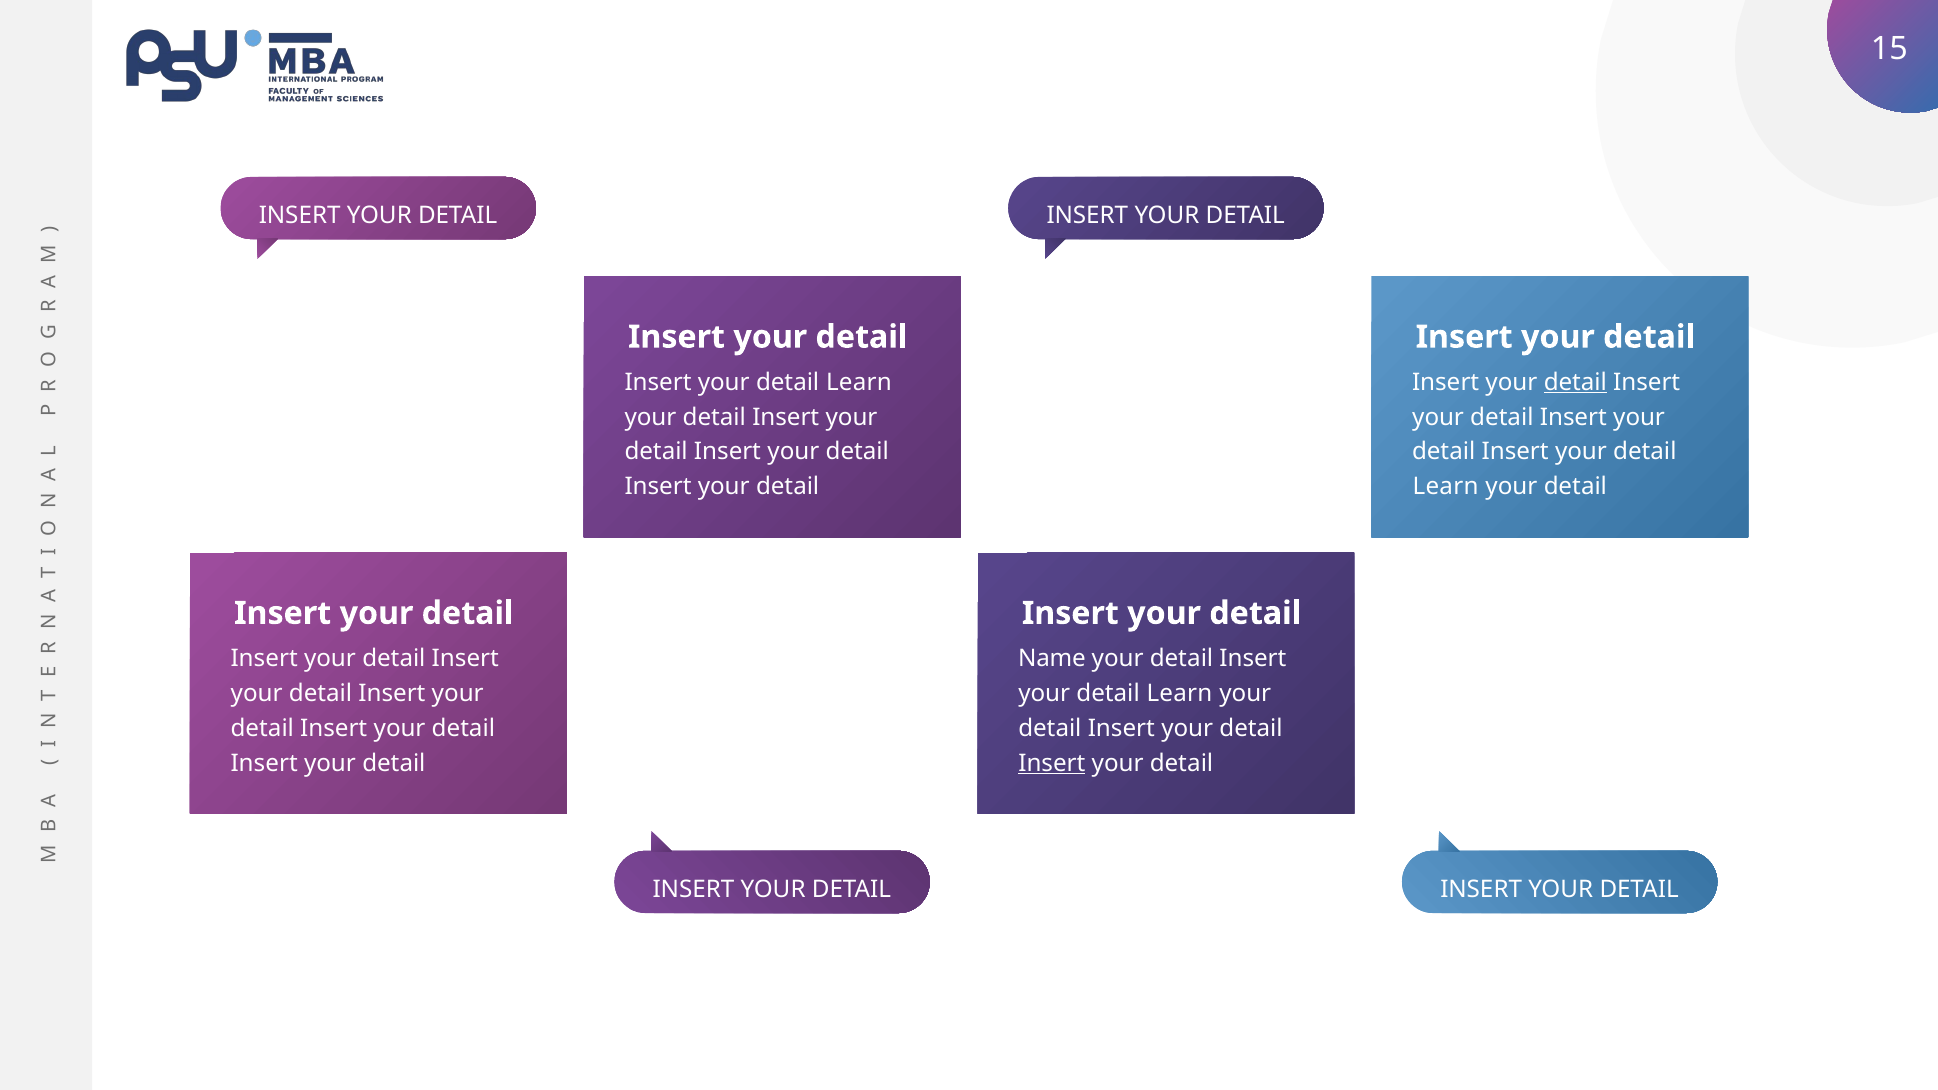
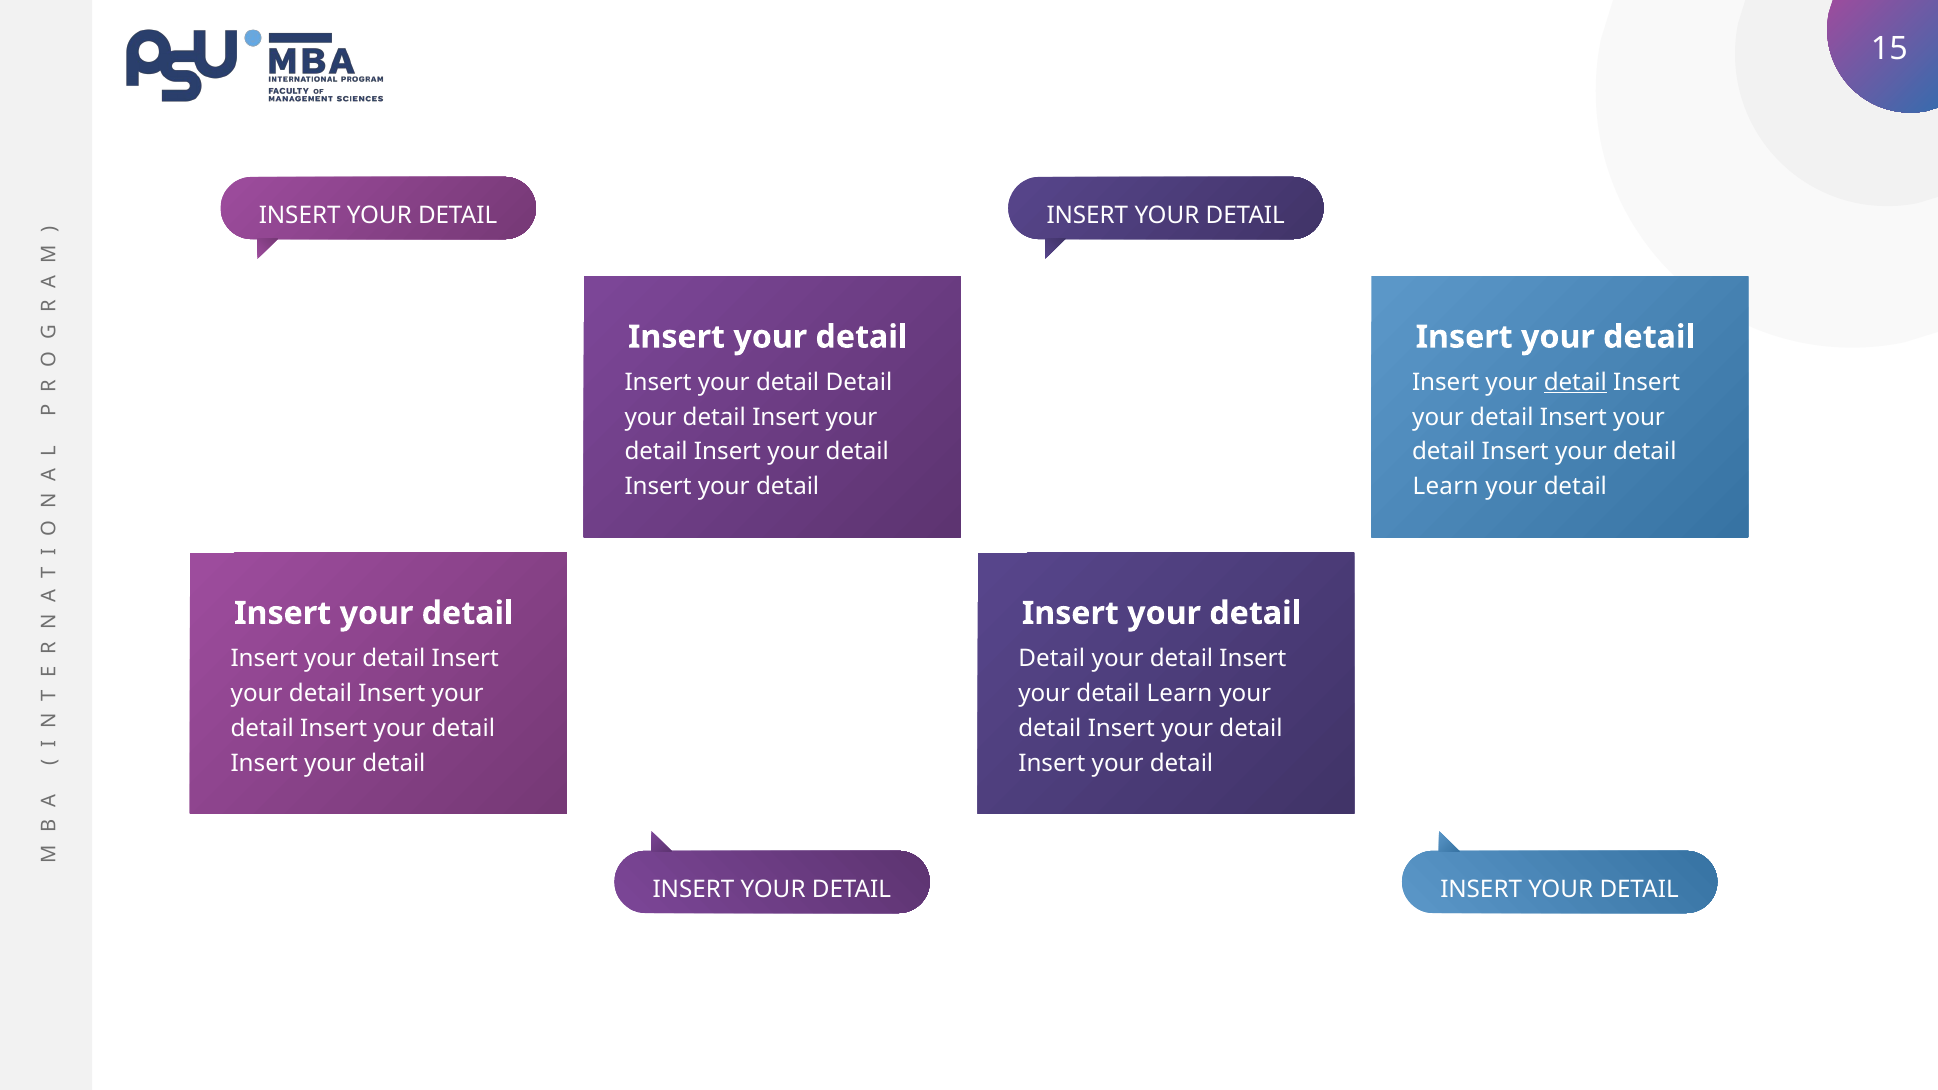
Learn: Learn -> Detail (859, 382)
Name: Name -> Detail (1052, 659)
Insert underline: present -> none (1052, 763)
